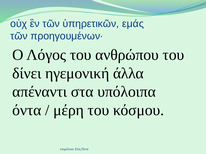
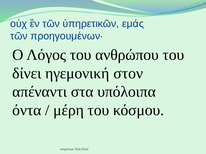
άλλα: άλλα -> στον (128, 74)
